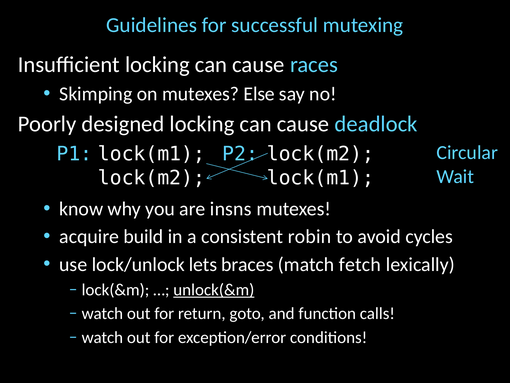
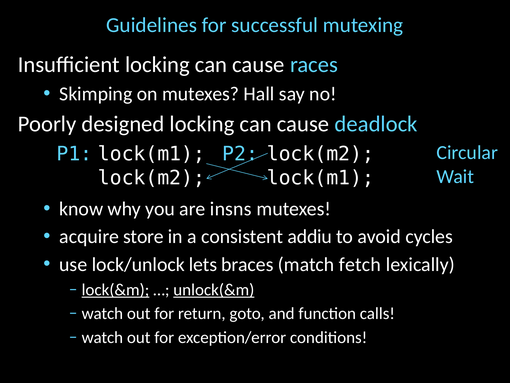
Else: Else -> Hall (259, 94)
build: build -> store (143, 236)
robin: robin -> addiu (310, 236)
lock(&m underline: none -> present (115, 289)
